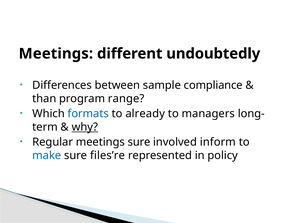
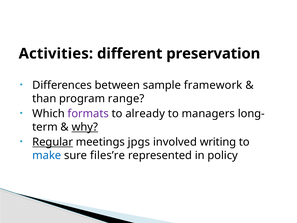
Meetings: Meetings -> Activities (56, 54)
undoubtedly: undoubtedly -> preservation (213, 54)
compliance: compliance -> framework (213, 85)
formats colour: blue -> purple (88, 114)
Regular underline: none -> present (53, 142)
meetings sure: sure -> jpgs (139, 142)
inform: inform -> writing (218, 142)
